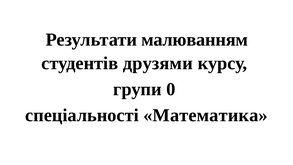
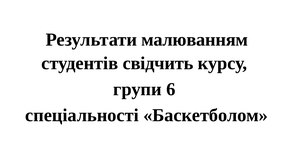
друзями: друзями -> свідчить (158, 63)
0: 0 -> 6 (171, 89)
Математика: Математика -> Баскетболом (206, 115)
